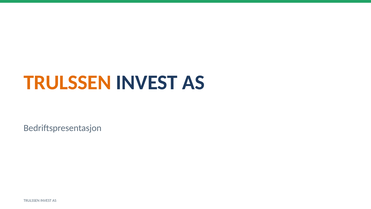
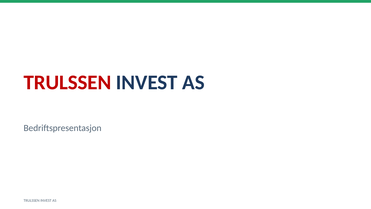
TRULSSEN colour: orange -> red (67, 82)
